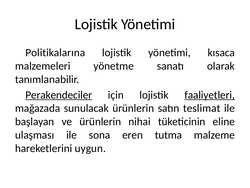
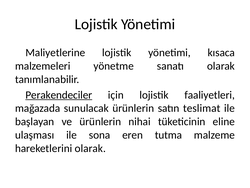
Politikalarına: Politikalarına -> Maliyetlerine (55, 52)
faaliyetleri underline: present -> none (210, 95)
hareketlerini uygun: uygun -> olarak (90, 148)
